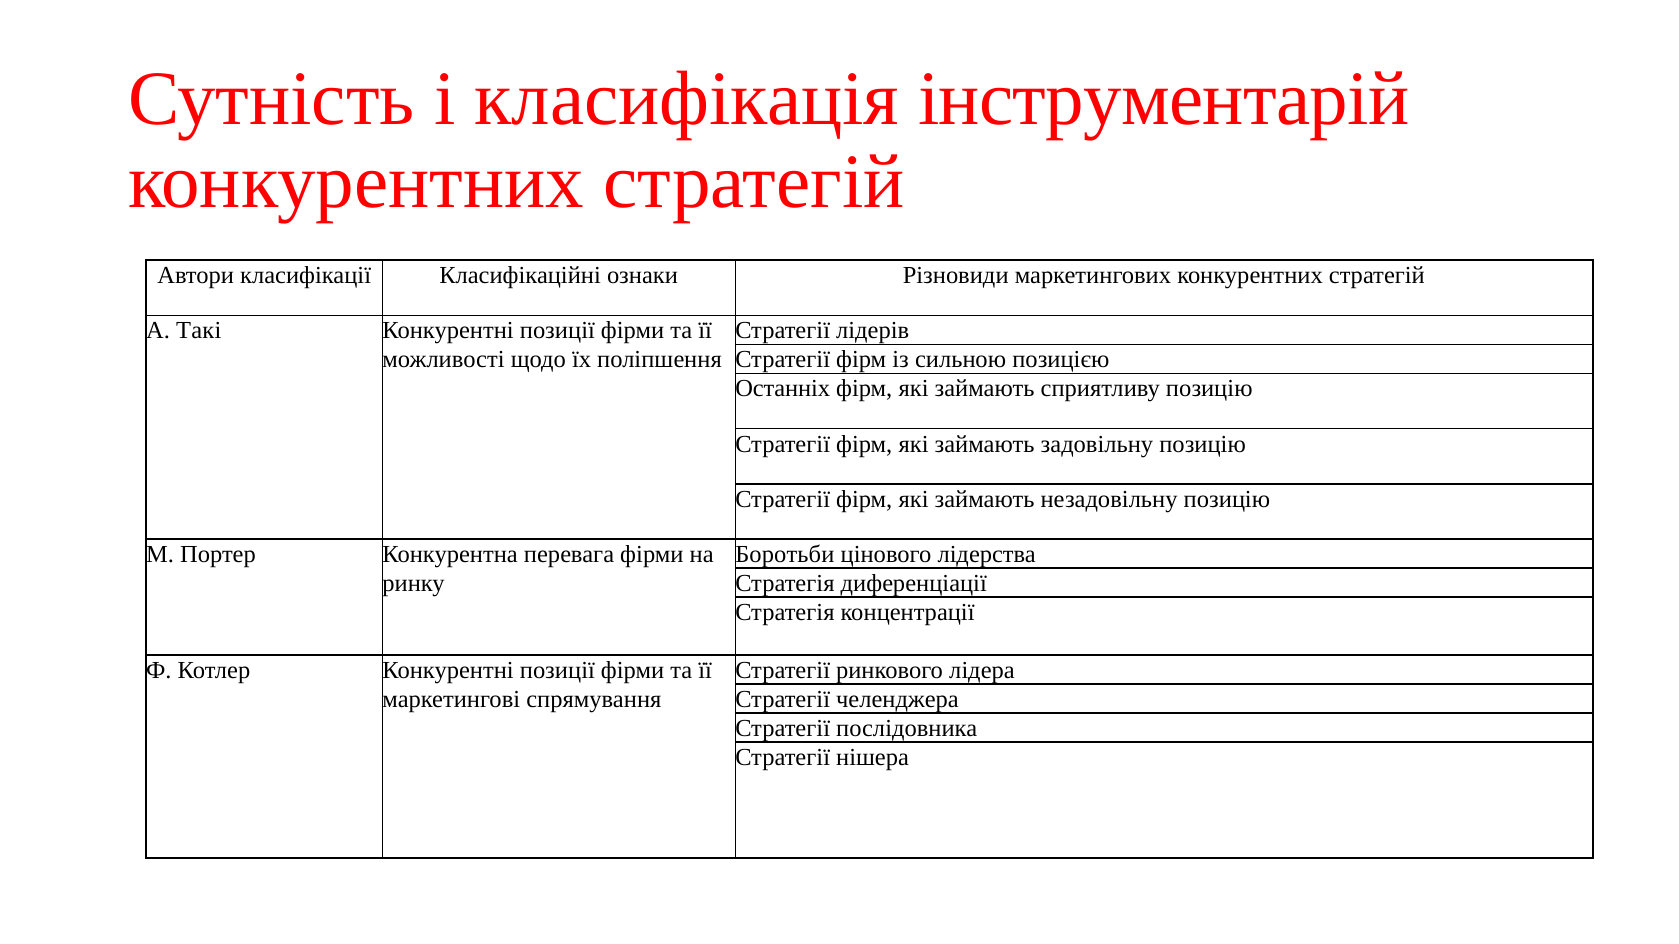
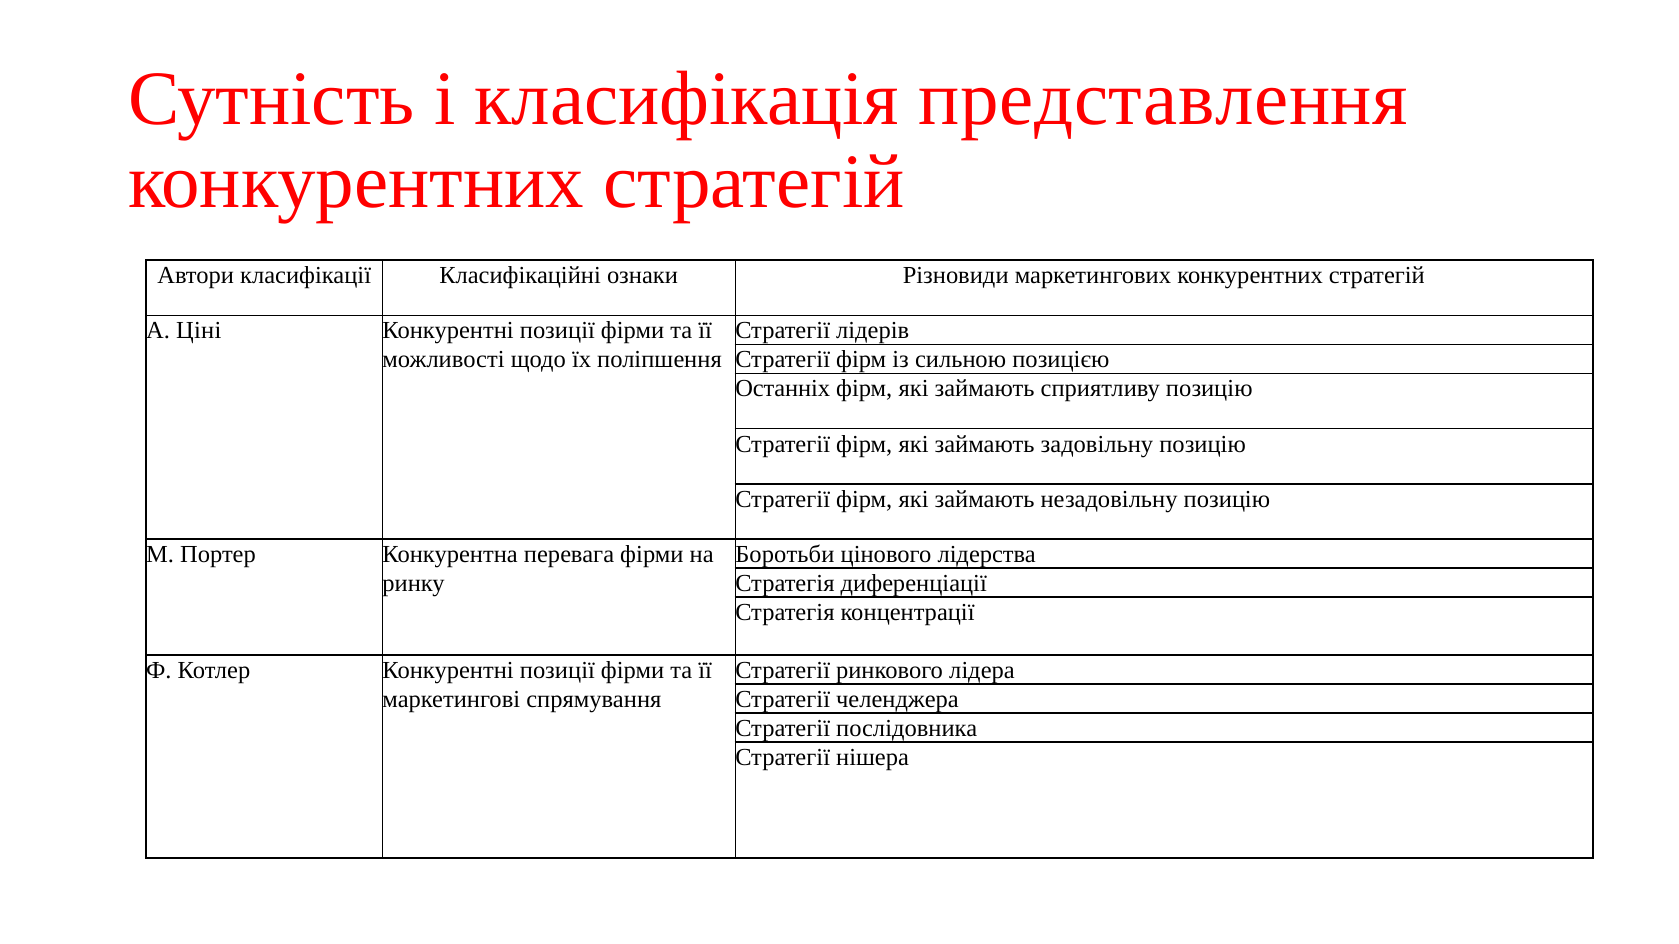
інструментарій: інструментарій -> представлення (1163, 99)
Такі: Такі -> Ціні (199, 331)
